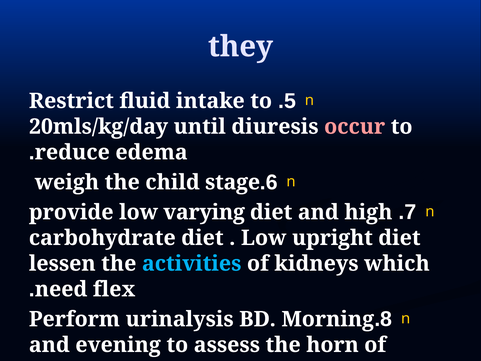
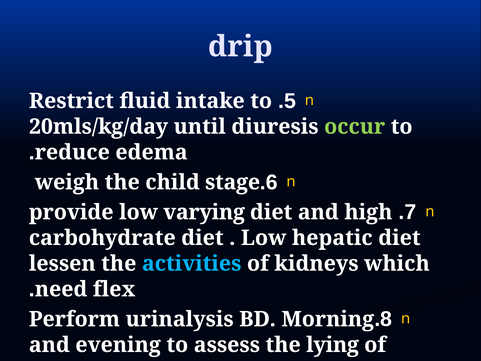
they: they -> drip (240, 47)
occur colour: pink -> light green (355, 127)
upright: upright -> hepatic (332, 238)
horn: horn -> lying (333, 345)
